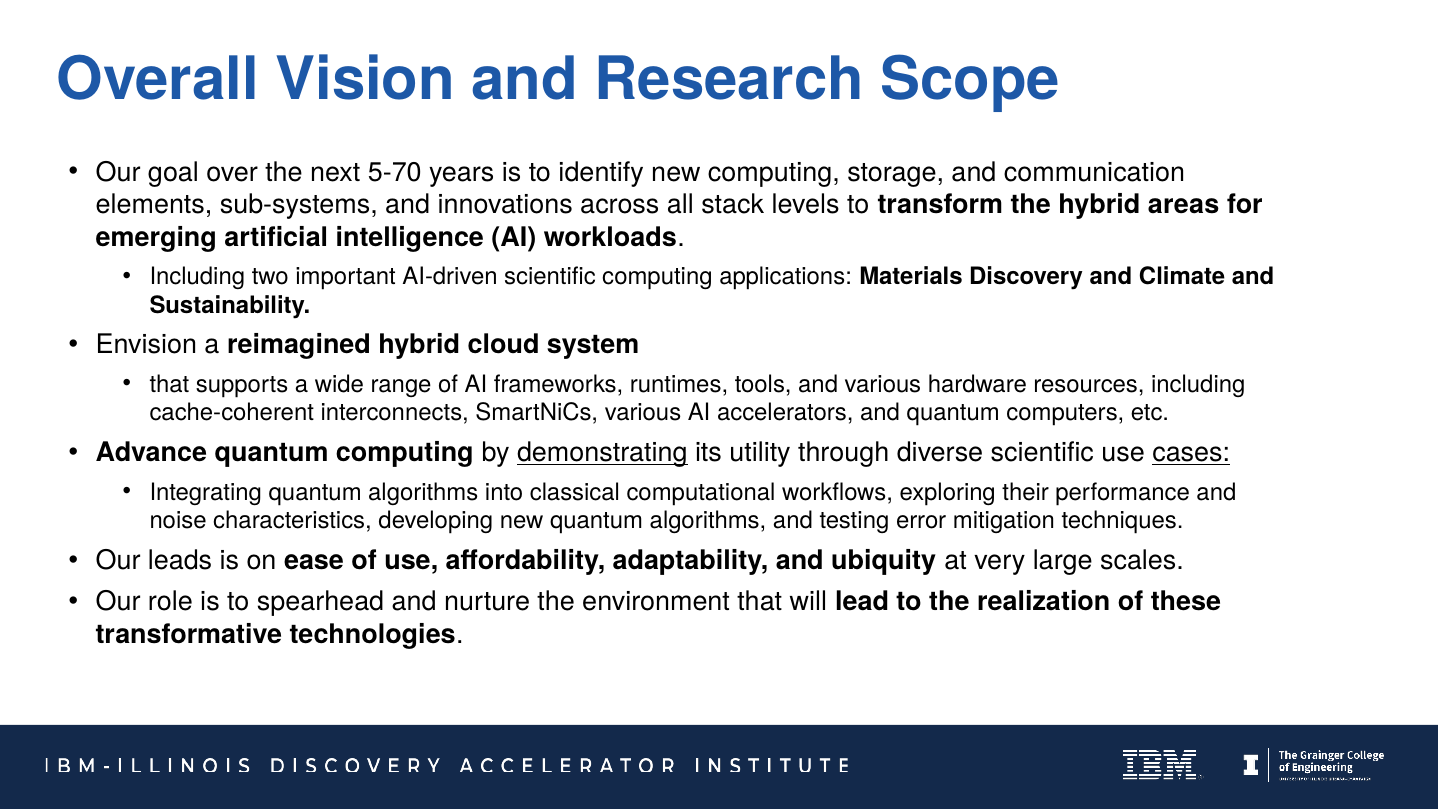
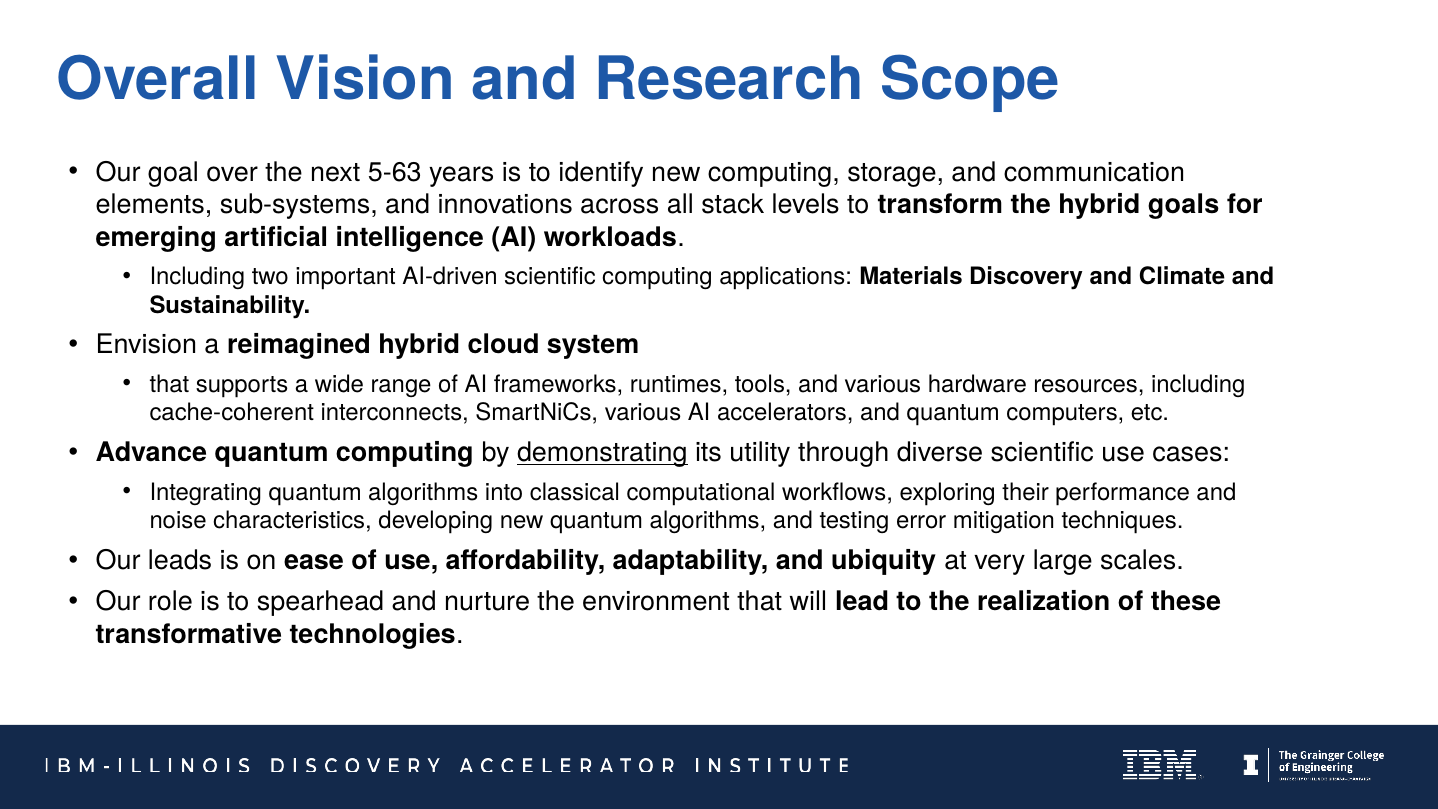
5-70: 5-70 -> 5-63 (395, 172)
areas: areas -> goals (1184, 205)
cases underline: present -> none (1191, 453)
